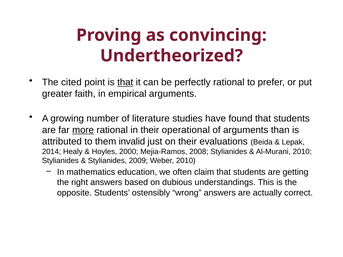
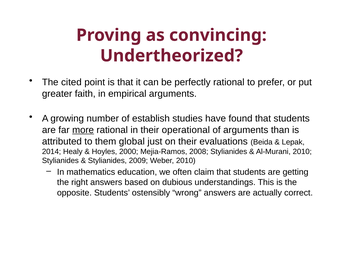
that underline: present -> none (125, 82)
literature: literature -> establish (151, 119)
invalid: invalid -> global (132, 142)
